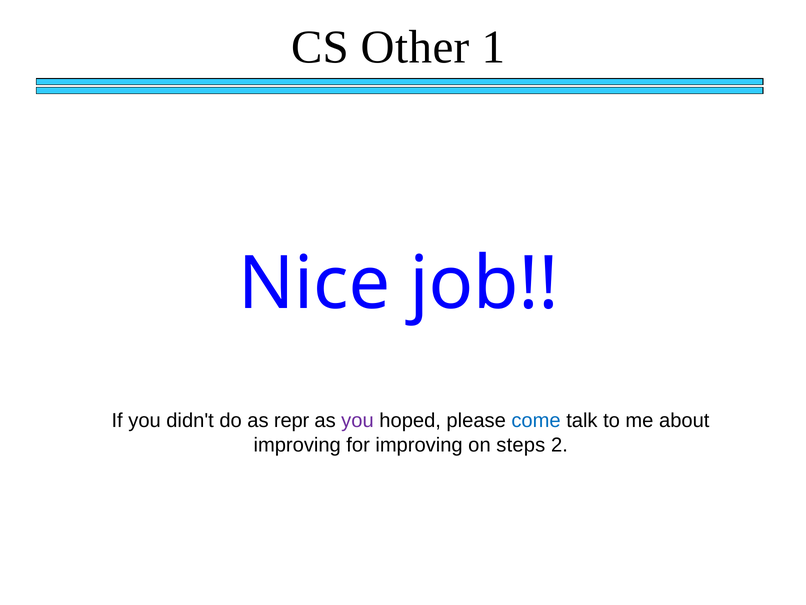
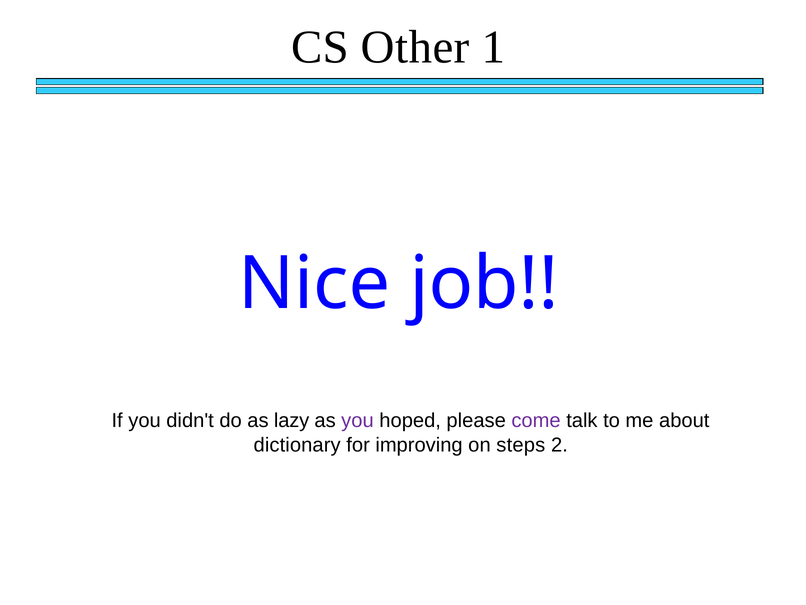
repr: repr -> lazy (292, 420)
come colour: blue -> purple (536, 420)
improving: improving -> dictionary (297, 445)
